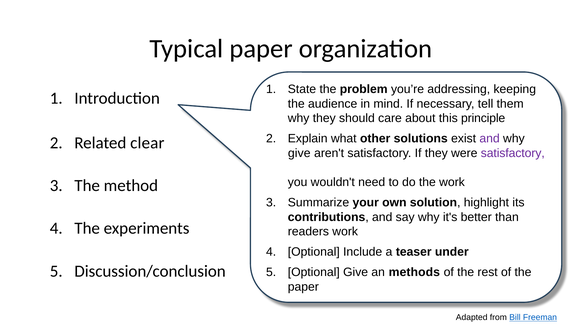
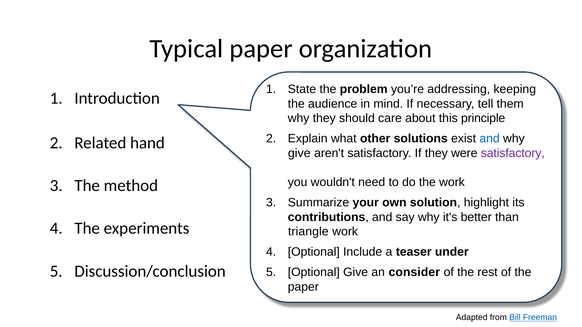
and colour: purple -> blue (490, 139)
clear: clear -> hand (147, 143)
readers: readers -> triangle (308, 232)
methods: methods -> consider (414, 273)
